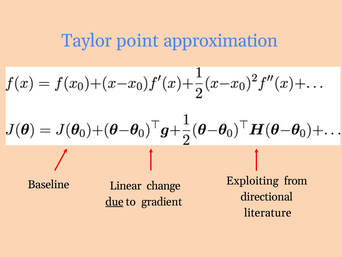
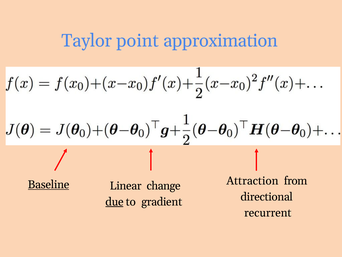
Exploiting: Exploiting -> Attraction (252, 180)
Baseline underline: none -> present (49, 184)
literature: literature -> recurrent (268, 212)
